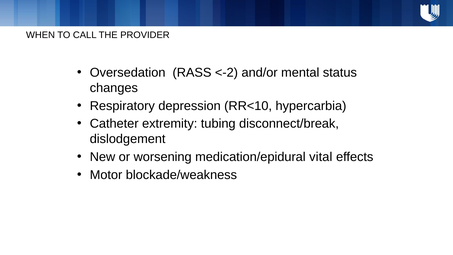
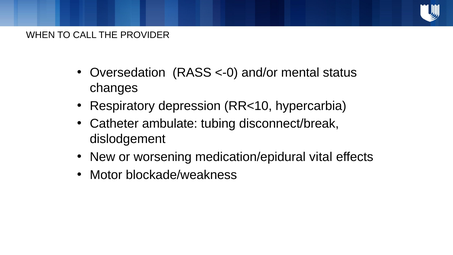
<-2: <-2 -> <-0 (226, 73)
extremity: extremity -> ambulate (170, 124)
